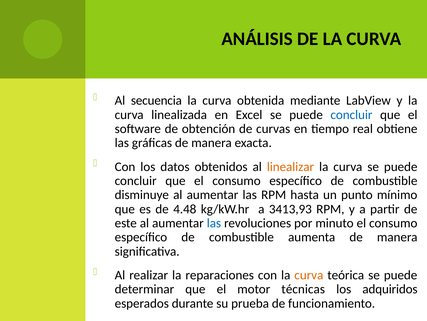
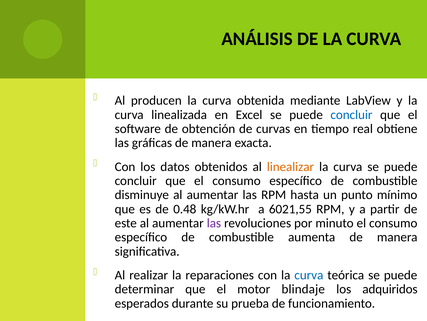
secuencia: secuencia -> producen (156, 100)
4.48: 4.48 -> 0.48 (185, 209)
3413,93: 3413,93 -> 6021,55 (290, 209)
las colour: blue -> purple (214, 223)
curva colour: orange -> blue (309, 275)
técnicas: técnicas -> blindaje (303, 289)
